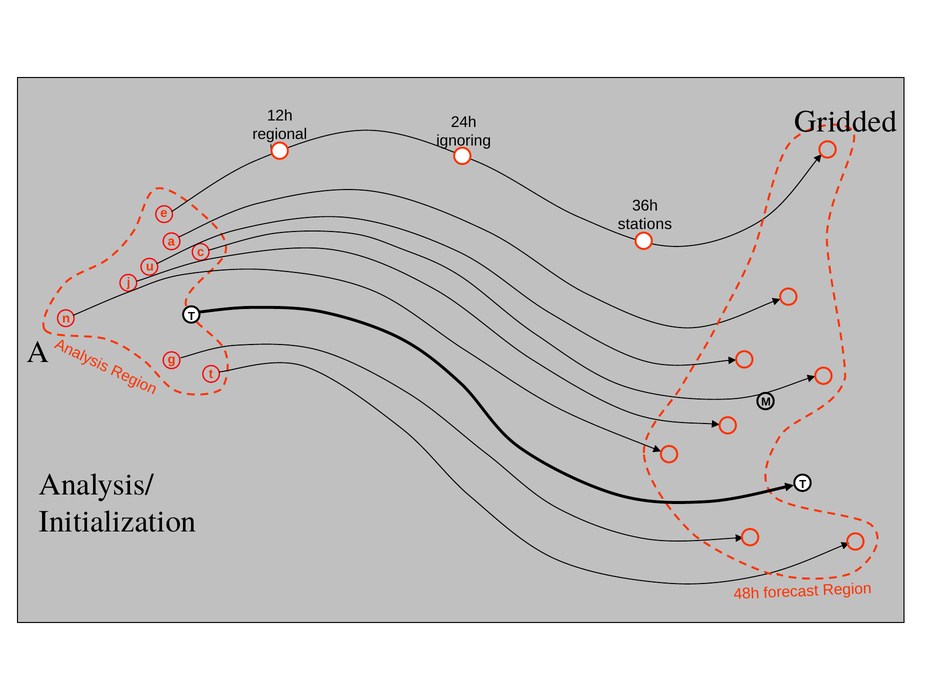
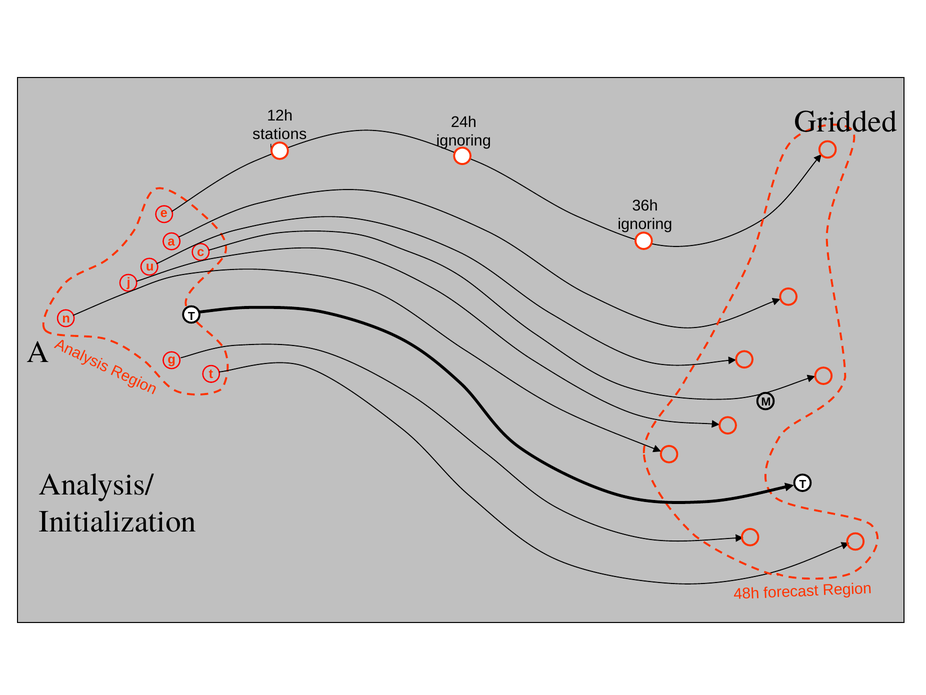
regional: regional -> stations (280, 134)
stations: stations -> ignoring (645, 224)
